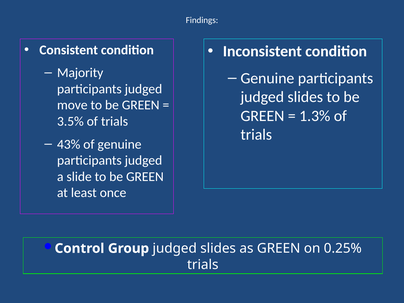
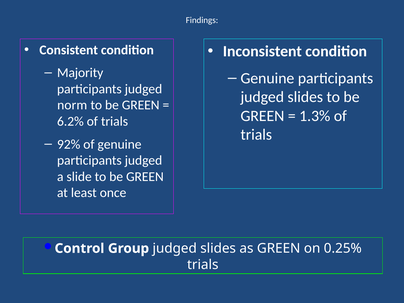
move: move -> norm (72, 105)
3.5%: 3.5% -> 6.2% (70, 121)
43%: 43% -> 92% (69, 144)
